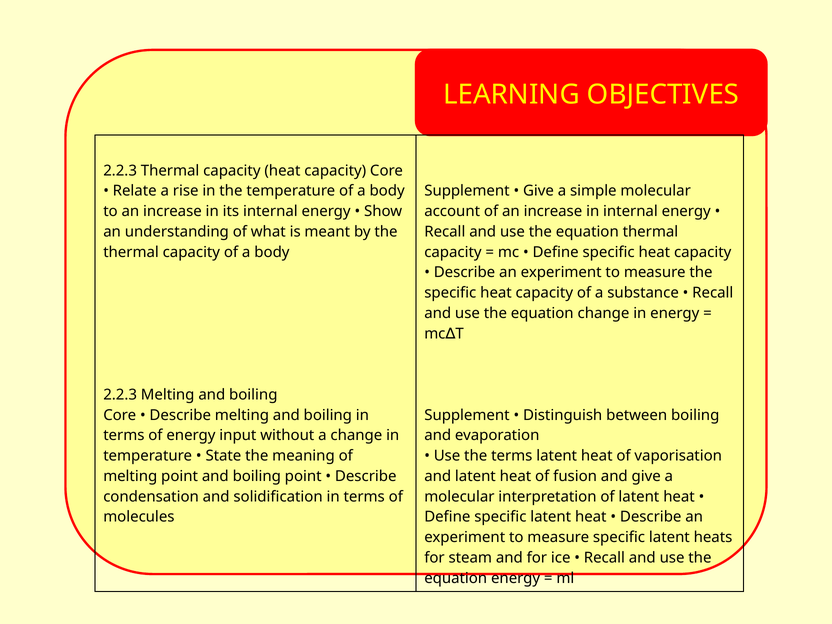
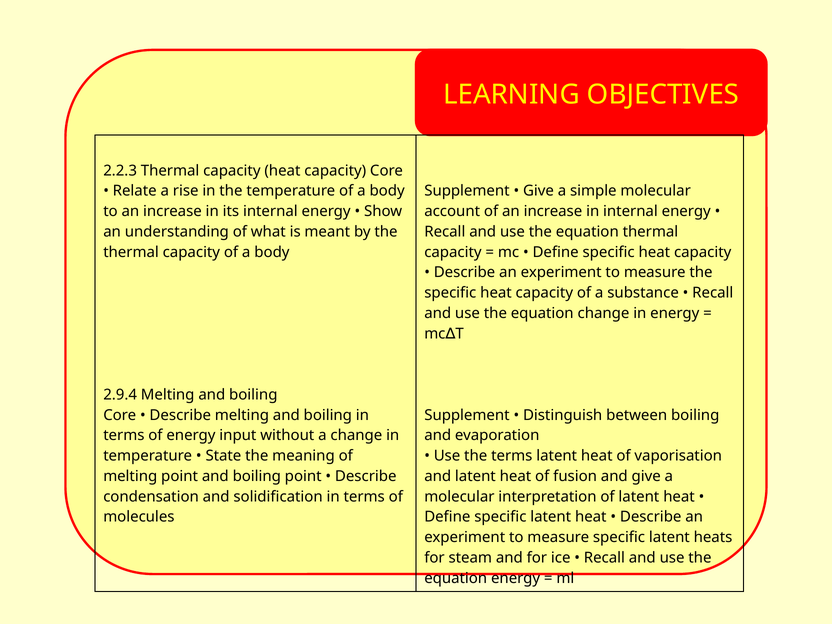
2.2.3: 2.2.3 -> 2.9.4 (120, 395)
